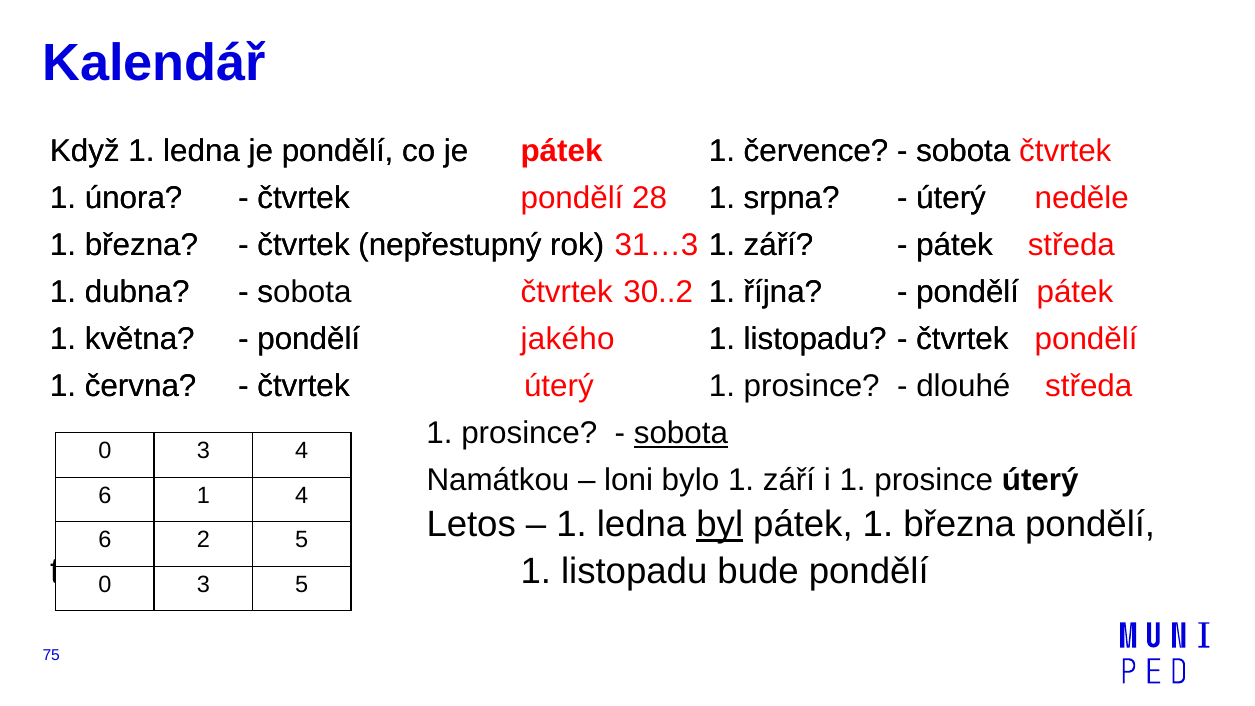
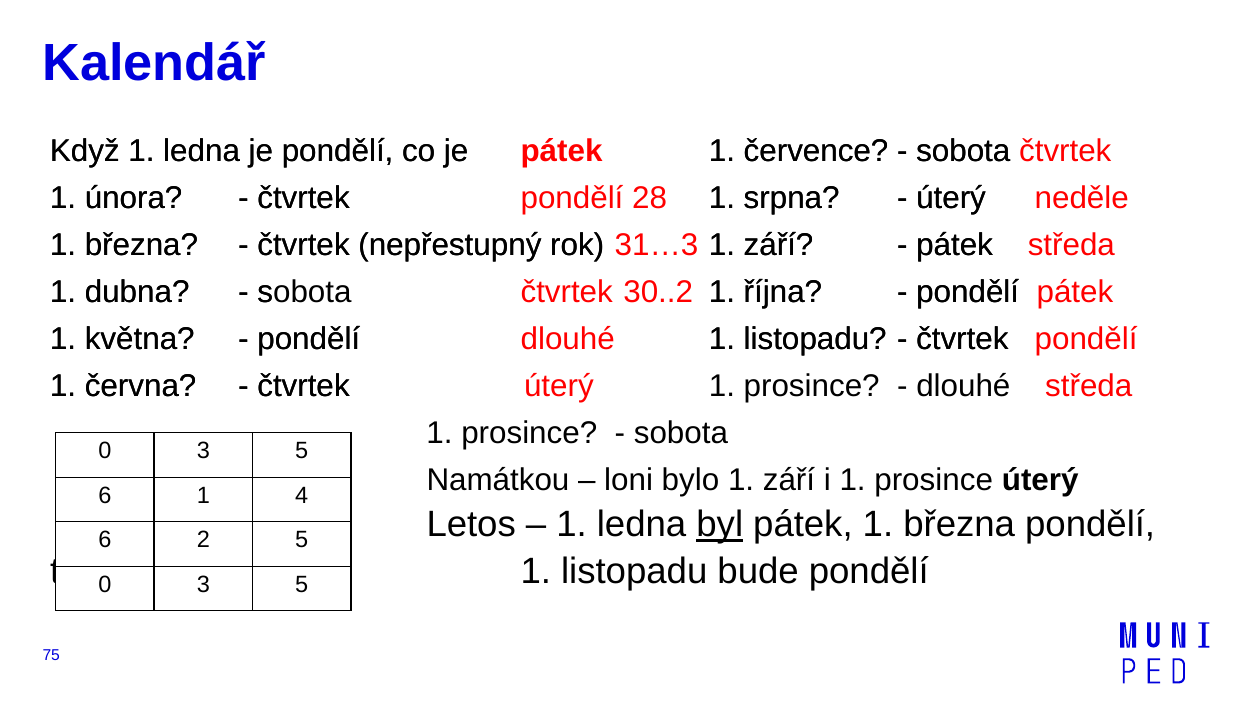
jakého: jakého -> dlouhé (568, 339)
sobota underline: present -> none (681, 433)
4: 4 -> 5 (302, 451)
